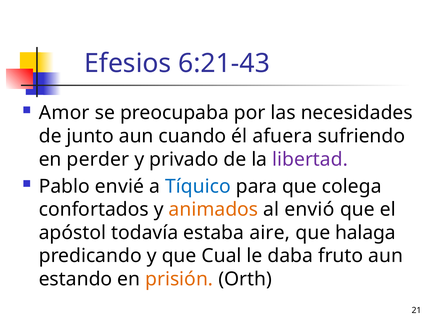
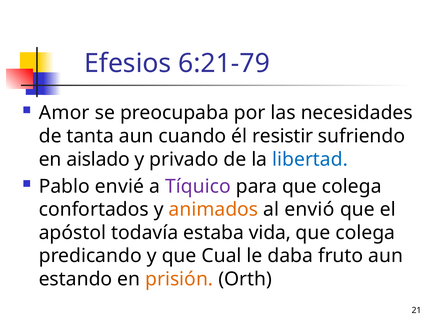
6:21-43: 6:21-43 -> 6:21-79 (224, 63)
junto: junto -> tanta (90, 136)
afuera: afuera -> resistir (283, 136)
perder: perder -> aislado (98, 159)
libertad colour: purple -> blue (310, 159)
Tíquico colour: blue -> purple (198, 186)
aire: aire -> vida (270, 233)
halaga: halaga -> colega (365, 233)
